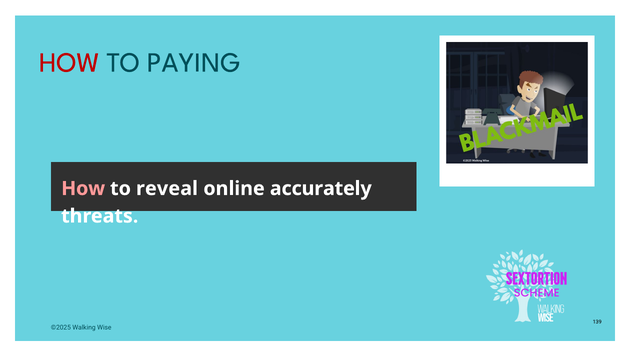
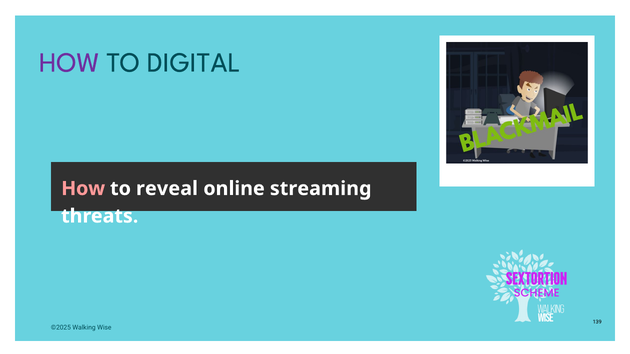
HOW colour: red -> purple (69, 63)
PAYING: PAYING -> DIGITAL (194, 63)
accurately: accurately -> streaming (321, 189)
